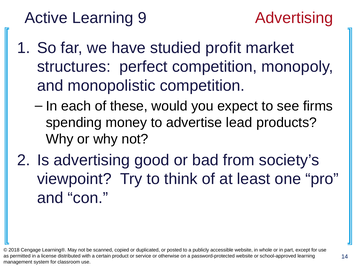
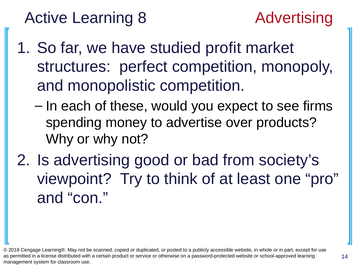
9: 9 -> 8 (142, 18)
lead: lead -> over (239, 123)
